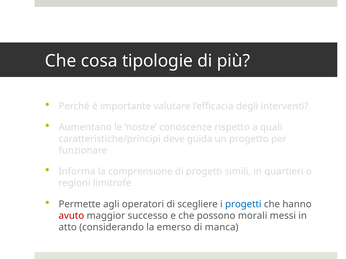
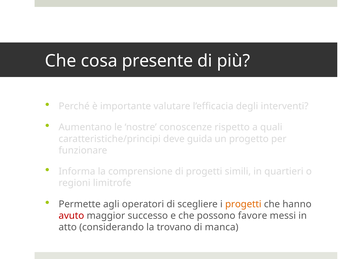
tipologie: tipologie -> presente (158, 61)
progetti colour: blue -> orange (243, 205)
morali: morali -> favore (253, 216)
emerso: emerso -> trovano (174, 228)
